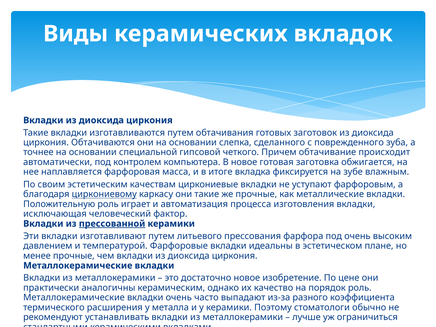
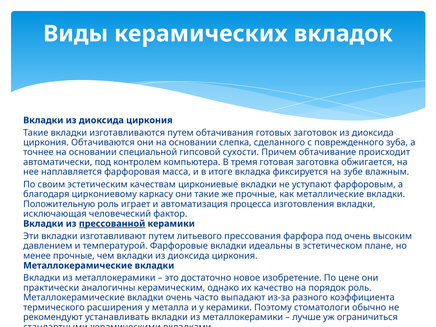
четкого: четкого -> сухости (241, 152)
В новое: новое -> тремя (244, 162)
циркониевому underline: present -> none (104, 194)
